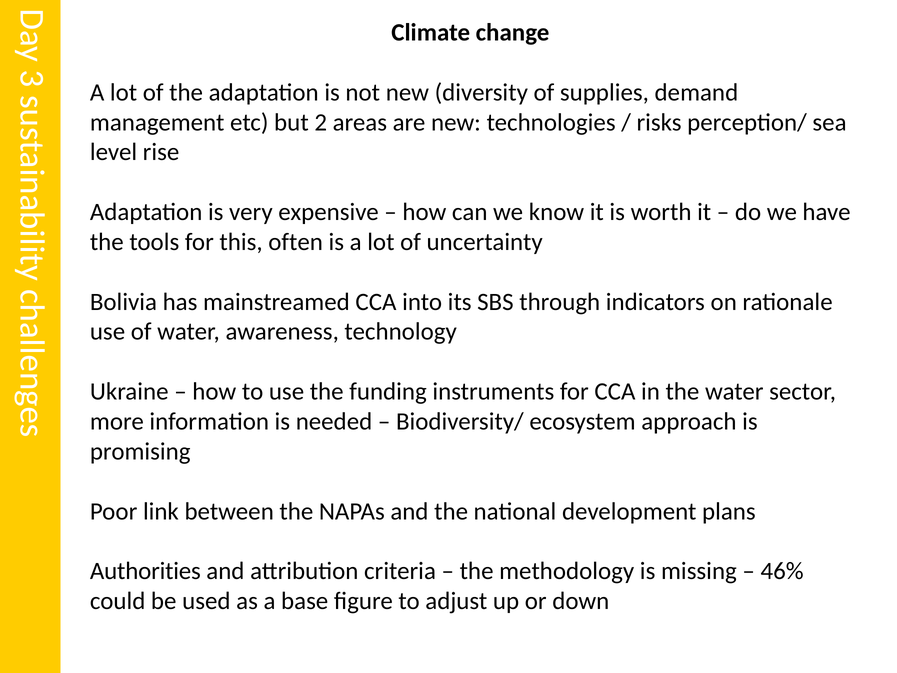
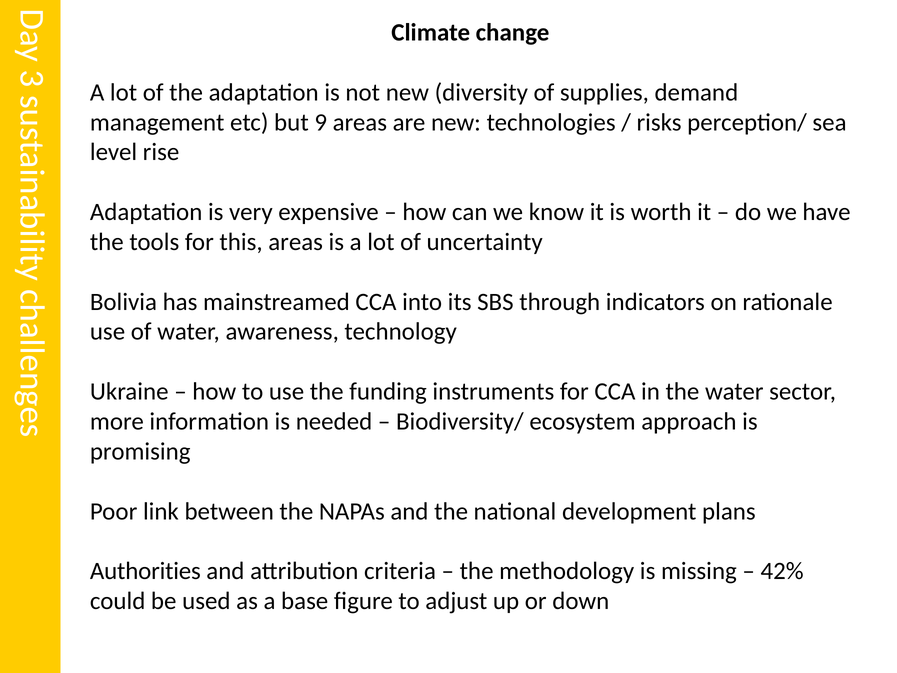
2: 2 -> 9 (321, 122)
this often: often -> areas (296, 242)
46%: 46% -> 42% (782, 571)
